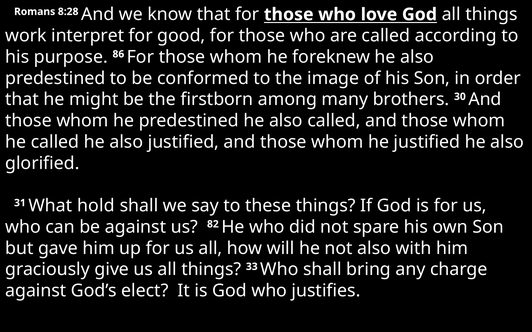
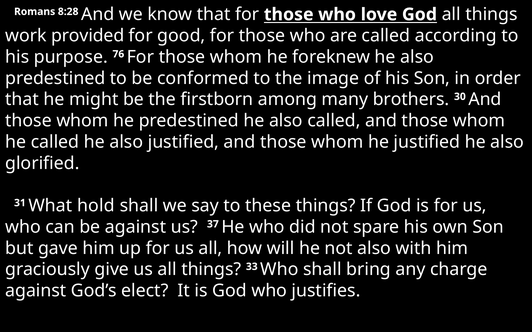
interpret: interpret -> provided (88, 36)
86: 86 -> 76 (118, 54)
82: 82 -> 37 (213, 224)
